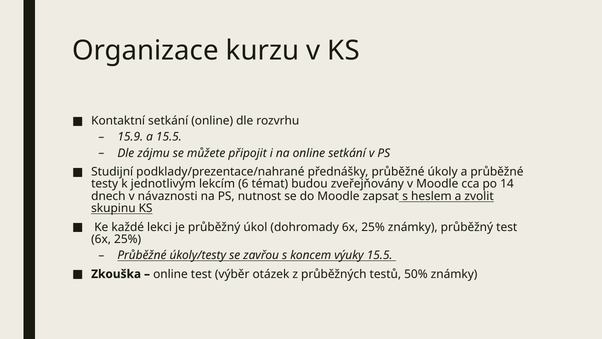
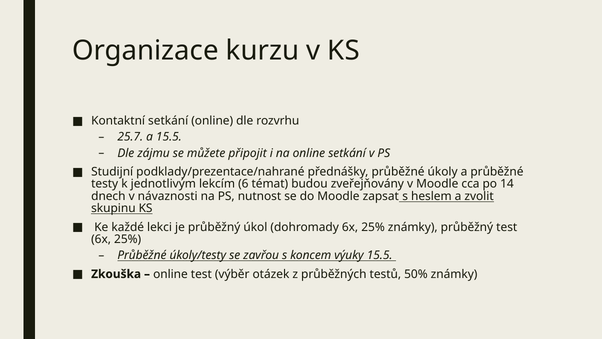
15.9: 15.9 -> 25.7 (130, 137)
